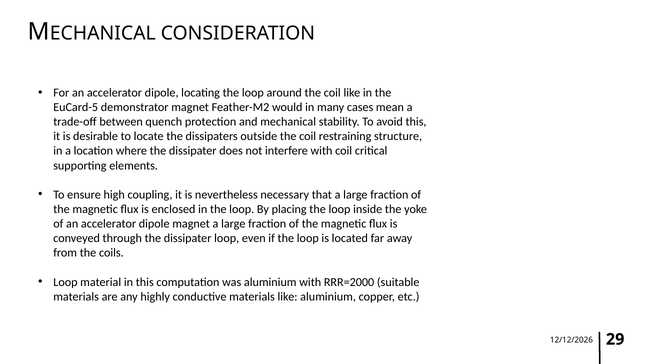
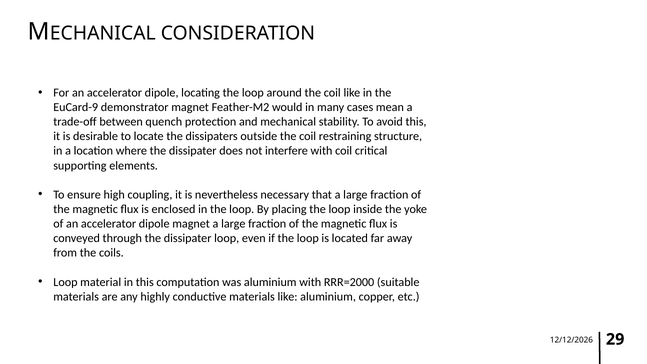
EuCard-5: EuCard-5 -> EuCard-9 (76, 107)
